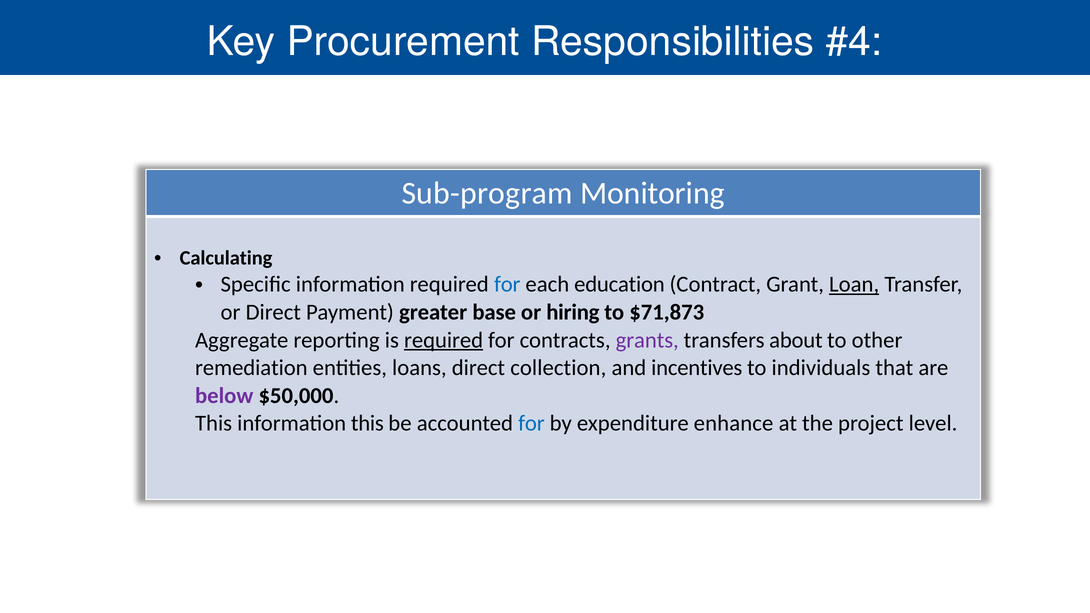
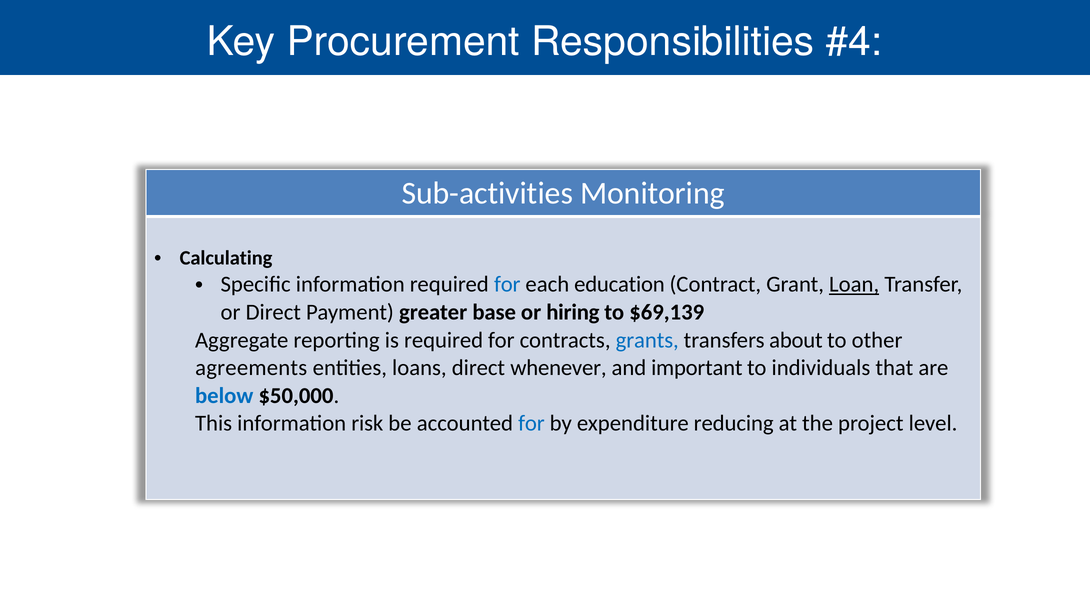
Sub-program: Sub-program -> Sub-activities (487, 193)
$71,873: $71,873 -> $69,139 (667, 312)
required underline: present -> none (444, 340)
grants colour: purple -> blue (647, 340)
remediation: remediation -> agreements (251, 368)
collection: collection -> whenever (558, 368)
incentives: incentives -> important (697, 368)
below colour: purple -> blue (224, 396)
information this: this -> risk (367, 424)
enhance: enhance -> reducing (734, 424)
